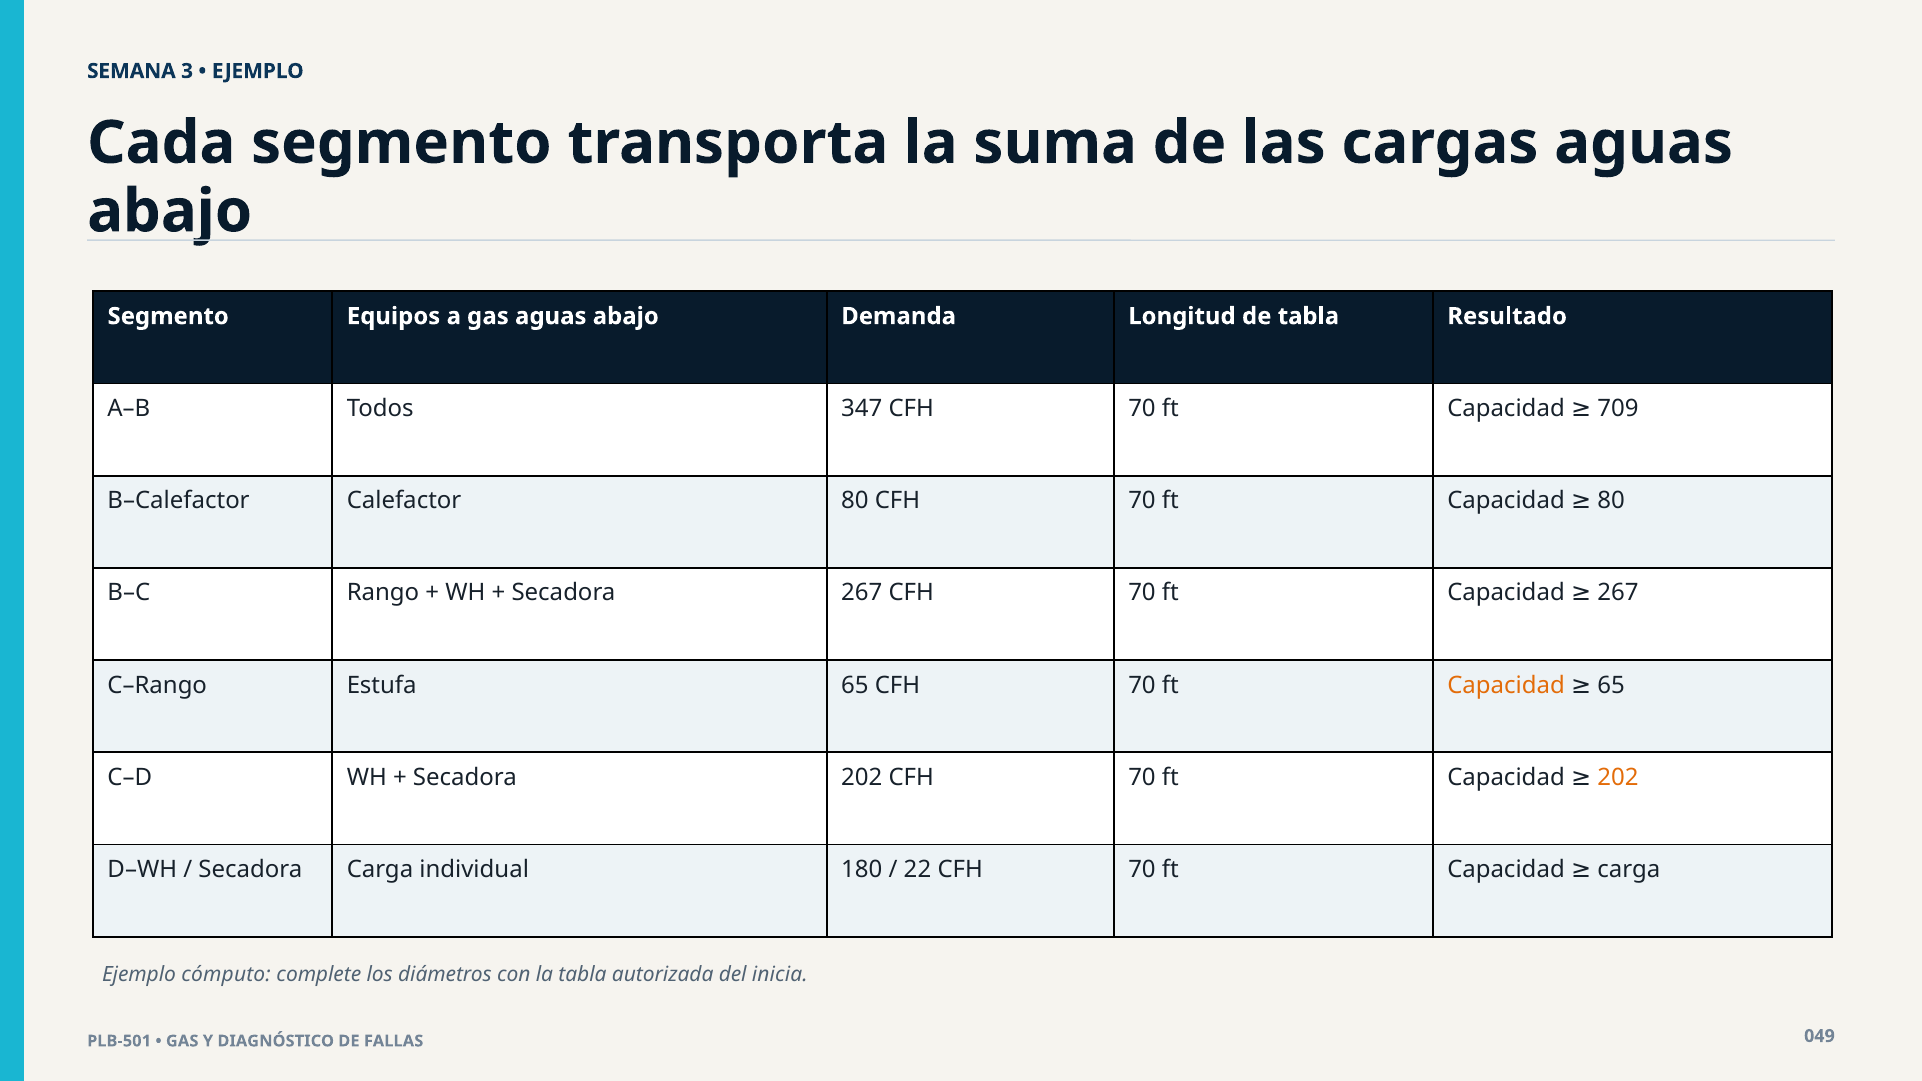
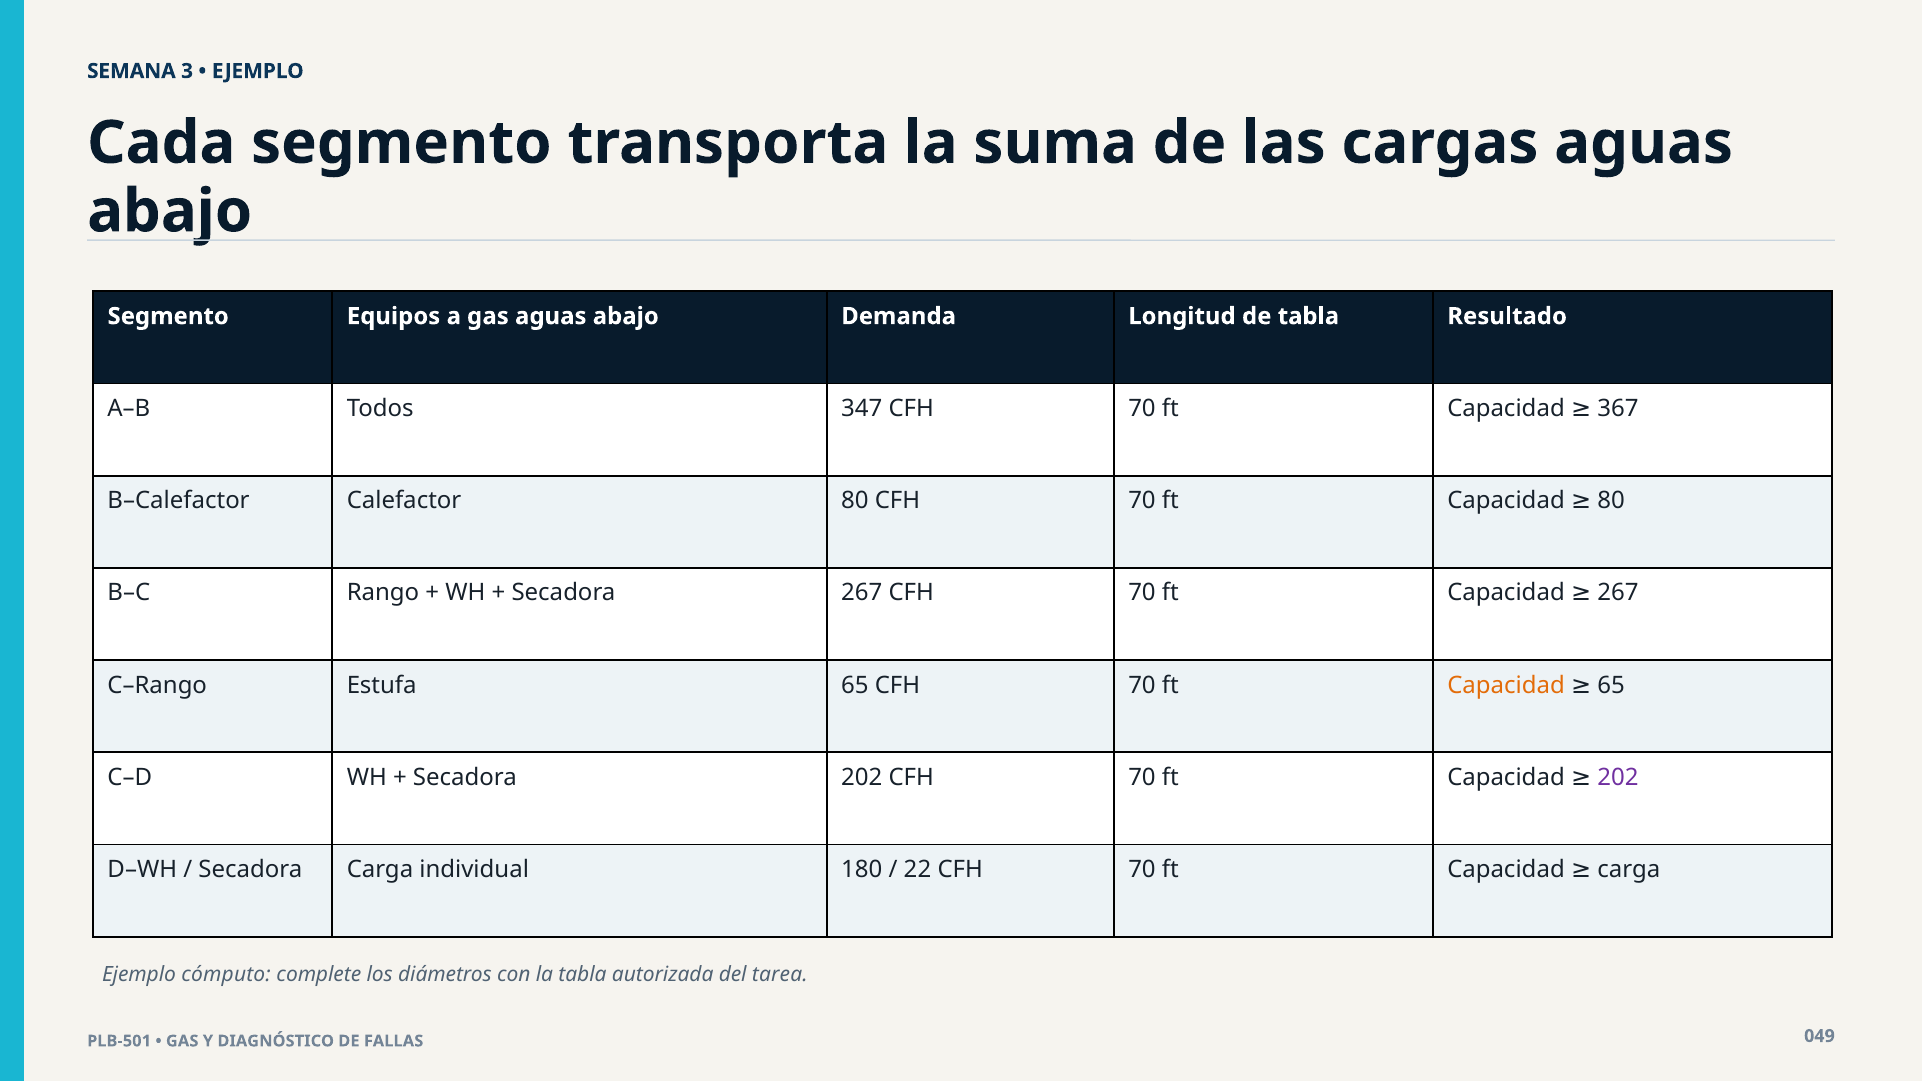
709: 709 -> 367 (1618, 409)
202 colour: orange -> purple (1618, 777)
inicia: inicia -> tarea (780, 975)
